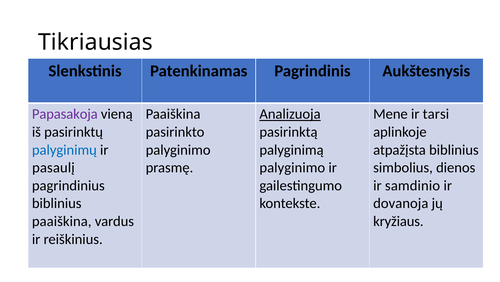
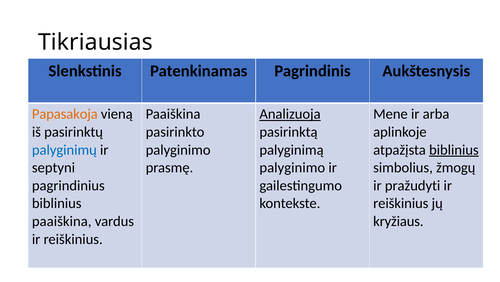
Papasakoja colour: purple -> orange (65, 114)
tarsi: tarsi -> arba (436, 114)
biblinius underline: none -> present (454, 149)
pasaulį: pasaulį -> septyni (53, 167)
dienos: dienos -> žmogų (456, 167)
samdinio: samdinio -> pražudyti (413, 185)
dovanoja: dovanoja -> reiškinius (401, 203)
